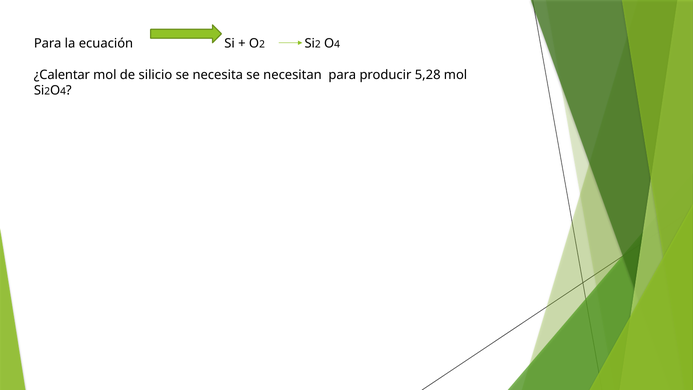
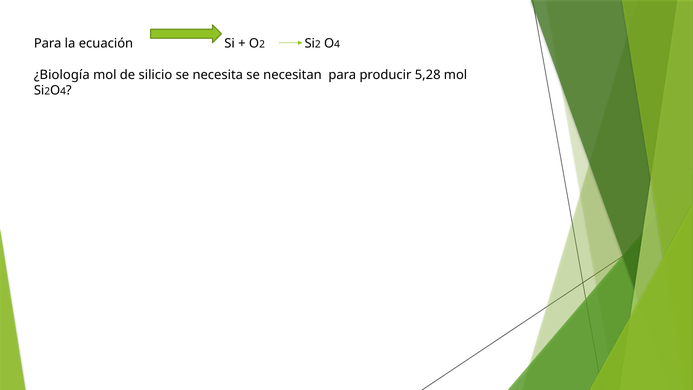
¿Calentar: ¿Calentar -> ¿Biología (62, 75)
